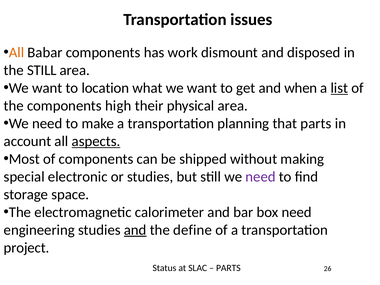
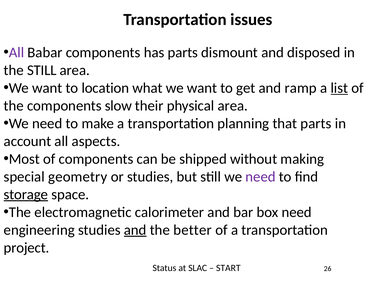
All colour: orange -> purple (17, 53)
has work: work -> parts (183, 53)
when: when -> ramp (301, 88)
high: high -> slow (118, 106)
aspects underline: present -> none (96, 141)
electronic: electronic -> geometry (78, 177)
storage underline: none -> present (26, 194)
define: define -> better (193, 230)
PARTS: PARTS -> START (228, 268)
